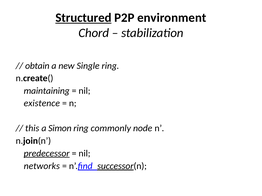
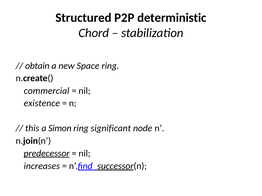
Structured underline: present -> none (83, 18)
environment: environment -> deterministic (172, 18)
Single: Single -> Space (88, 66)
maintaining: maintaining -> commercial (47, 91)
commonly: commonly -> significant (111, 129)
networks: networks -> increases (42, 166)
